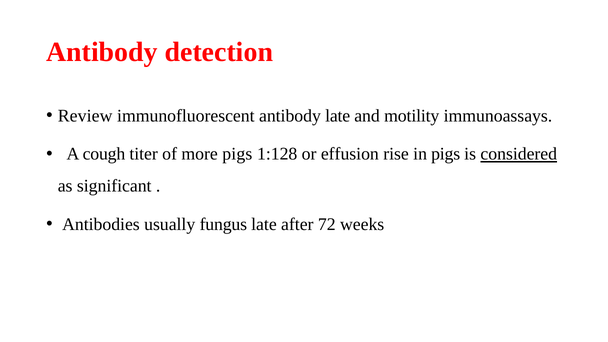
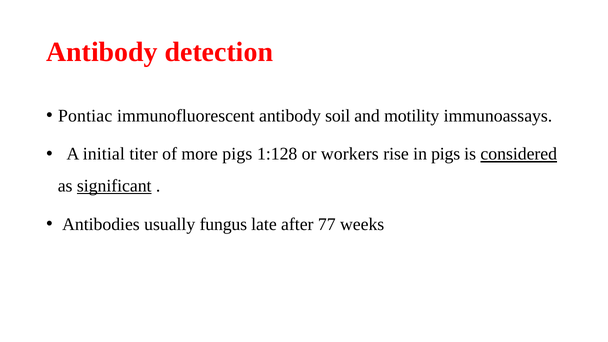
Review: Review -> Pontiac (85, 116)
antibody late: late -> soil (338, 116)
cough: cough -> initial (104, 154)
effusion: effusion -> workers (350, 154)
significant underline: none -> present (114, 186)
72: 72 -> 77 (327, 224)
